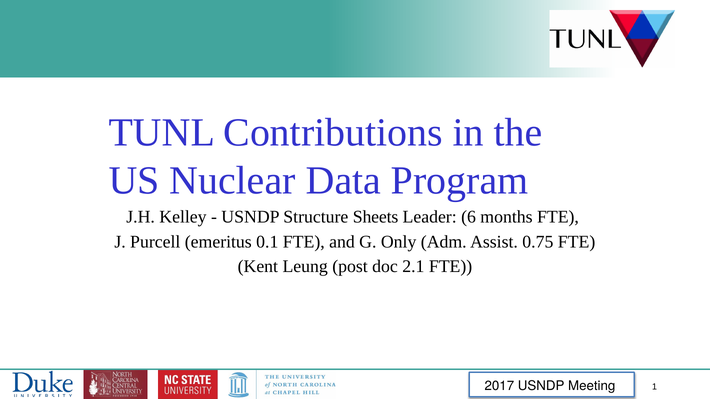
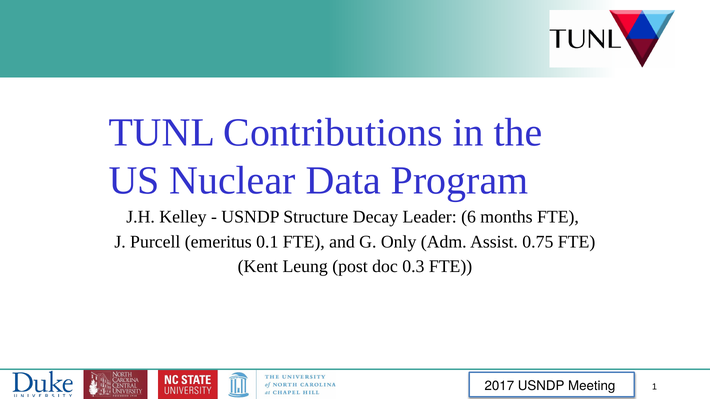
Sheets: Sheets -> Decay (375, 217)
2.1: 2.1 -> 0.3 (413, 267)
